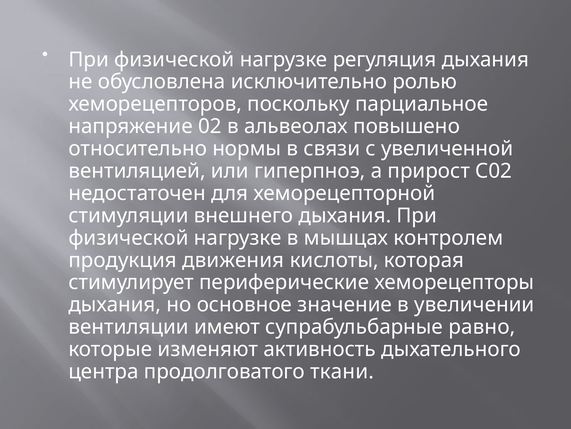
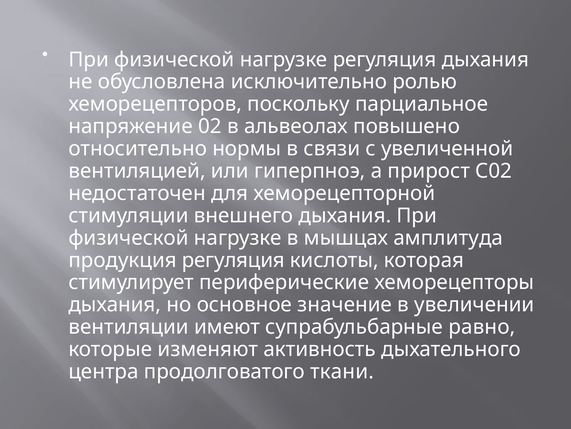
контролем: контролем -> амплитуда (448, 237)
продукция движения: движения -> регуляция (233, 260)
